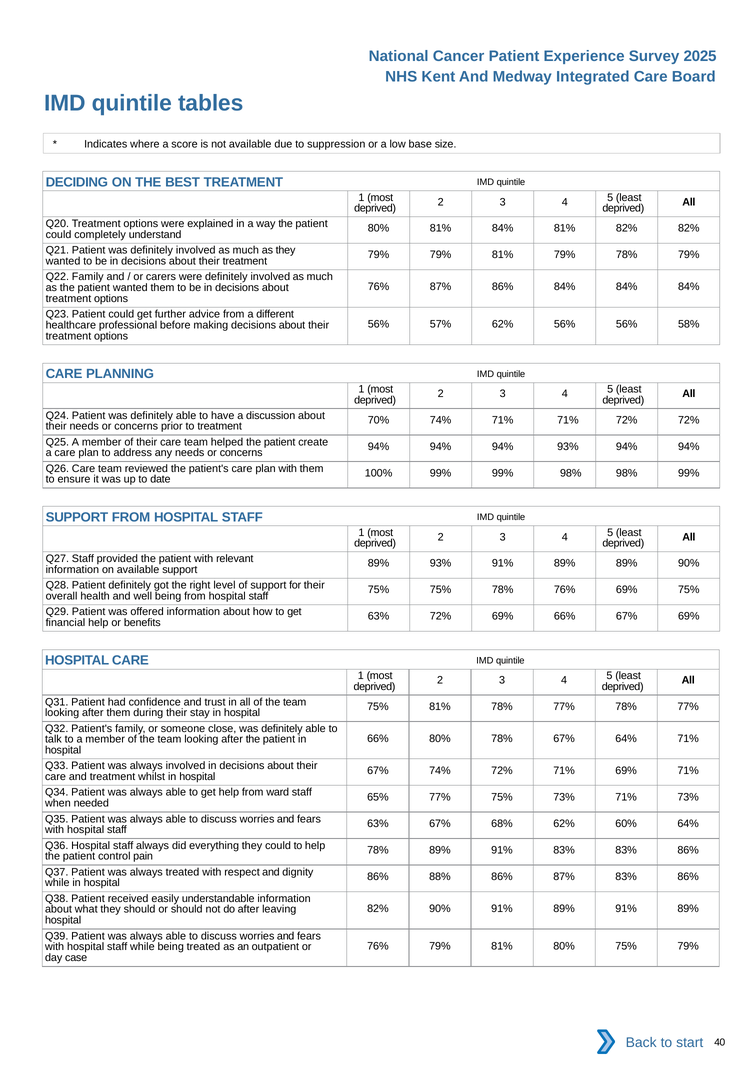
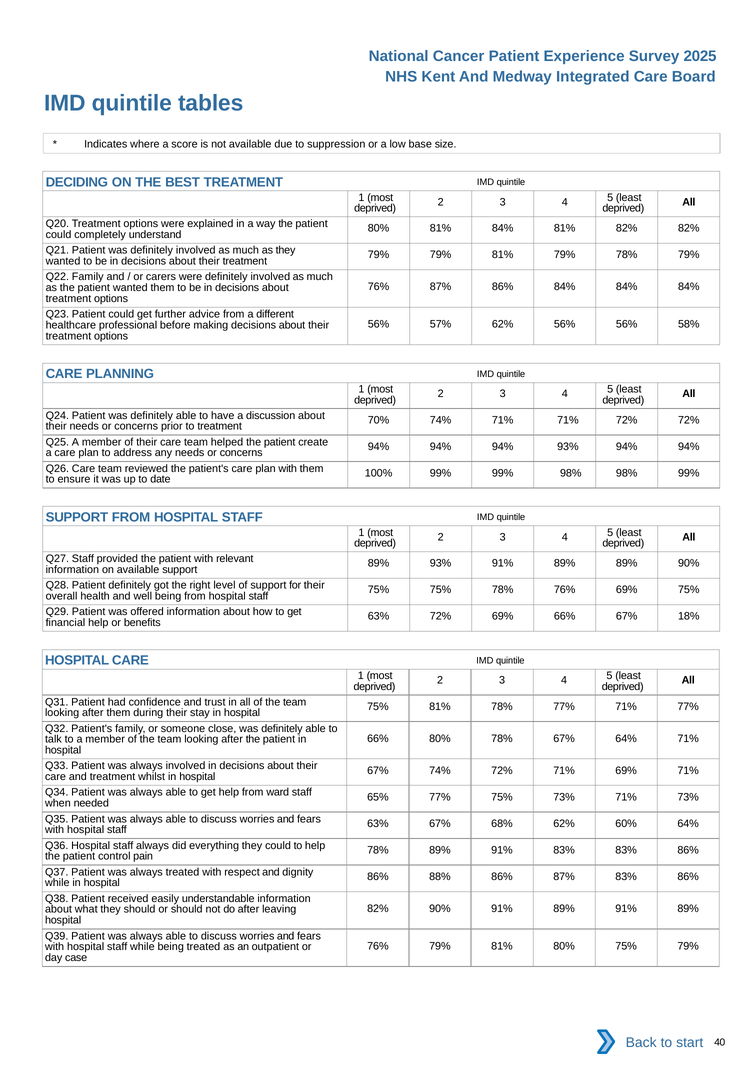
67% 69%: 69% -> 18% (689, 616)
77% 78%: 78% -> 71% (626, 706)
